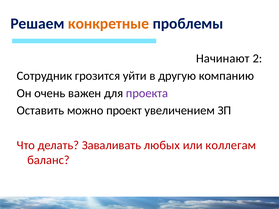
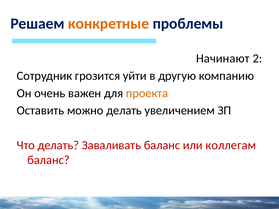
проекта colour: purple -> orange (147, 93)
можно проект: проект -> делать (124, 111)
Заваливать любых: любых -> баланс (162, 145)
